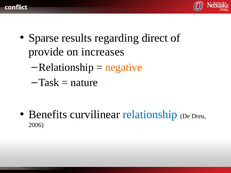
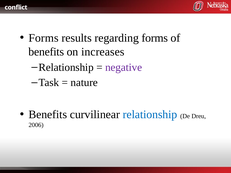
Sparse: Sparse -> Forms (44, 38)
regarding direct: direct -> forms (155, 38)
provide: provide -> benefits (46, 52)
negative colour: orange -> purple (124, 67)
